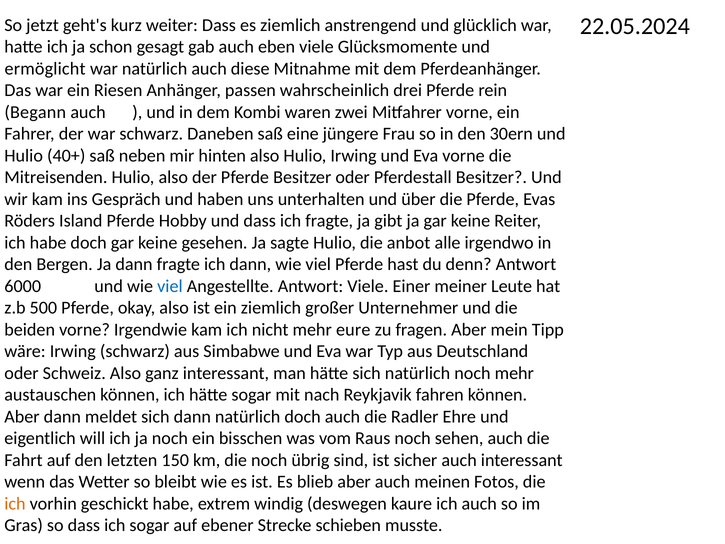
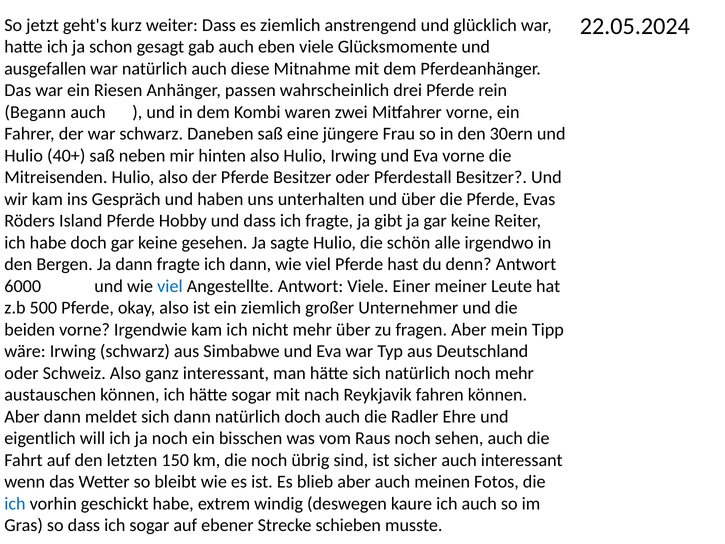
ermöglicht: ermöglicht -> ausgefallen (45, 69)
anbot: anbot -> schön (409, 243)
mehr eure: eure -> über (353, 330)
ich colour: orange -> blue (15, 504)
